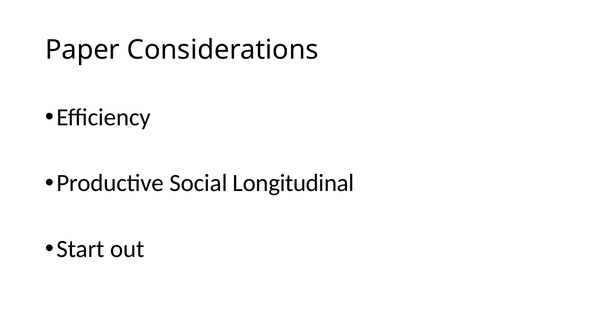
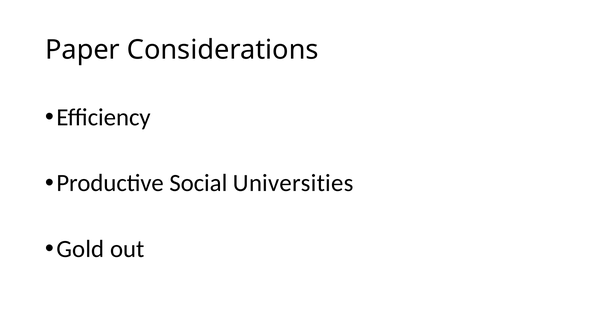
Longitudinal: Longitudinal -> Universities (293, 183)
Start: Start -> Gold (80, 249)
